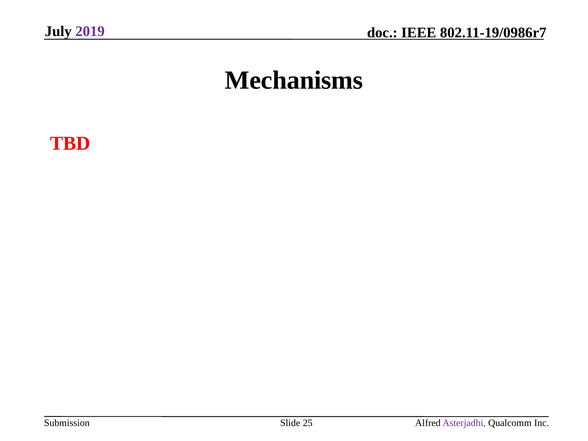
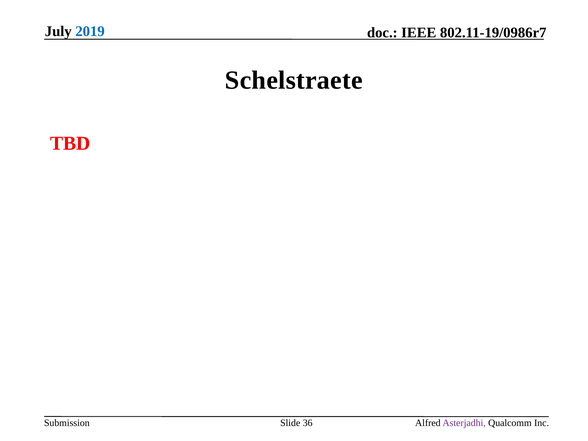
2019 colour: purple -> blue (90, 31)
Mechanisms: Mechanisms -> Schelstraete (294, 80)
25: 25 -> 36 (308, 423)
